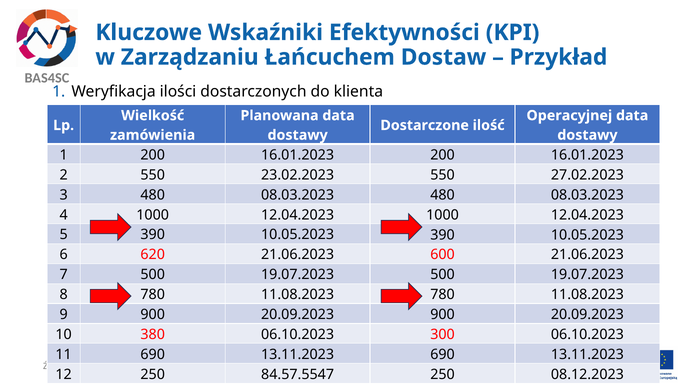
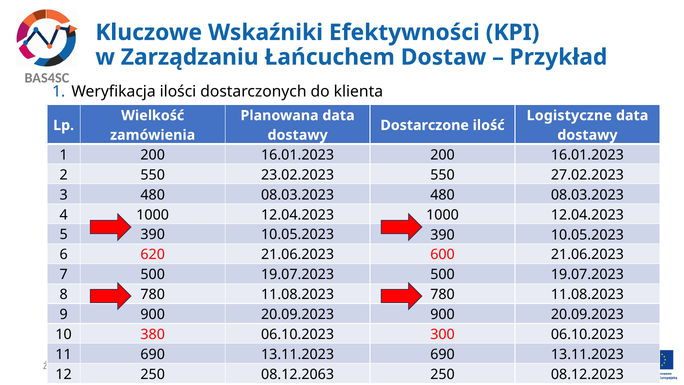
Operacyjnej: Operacyjnej -> Logistyczne (569, 115)
84.57.5547: 84.57.5547 -> 08.12.2063 (298, 374)
